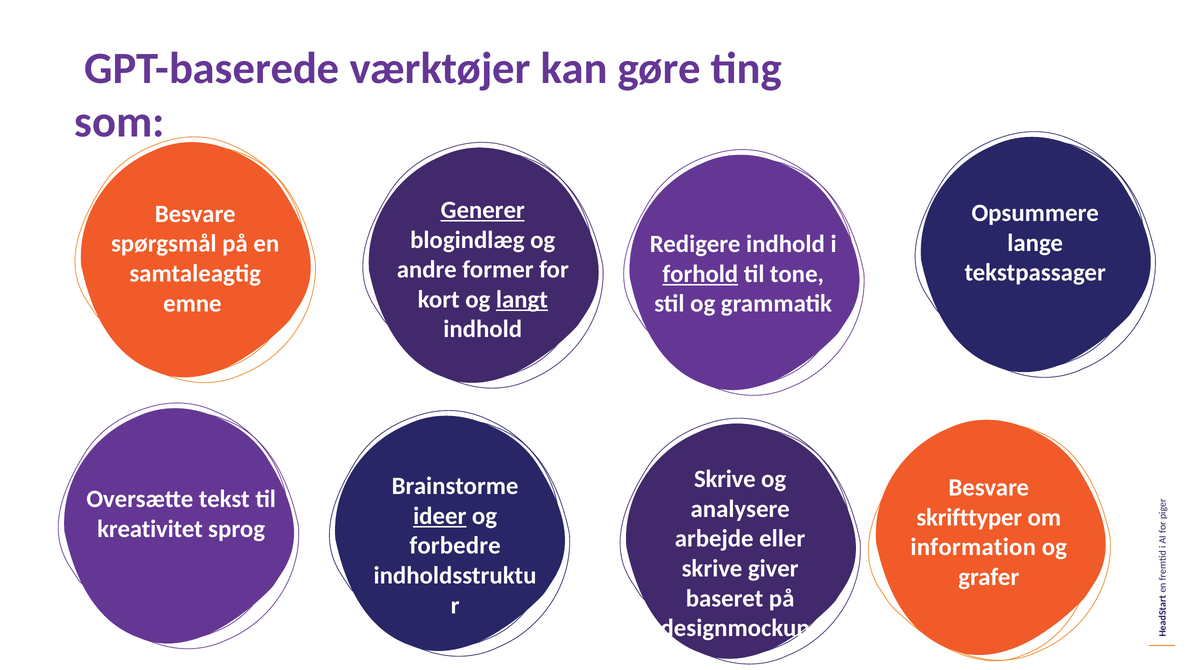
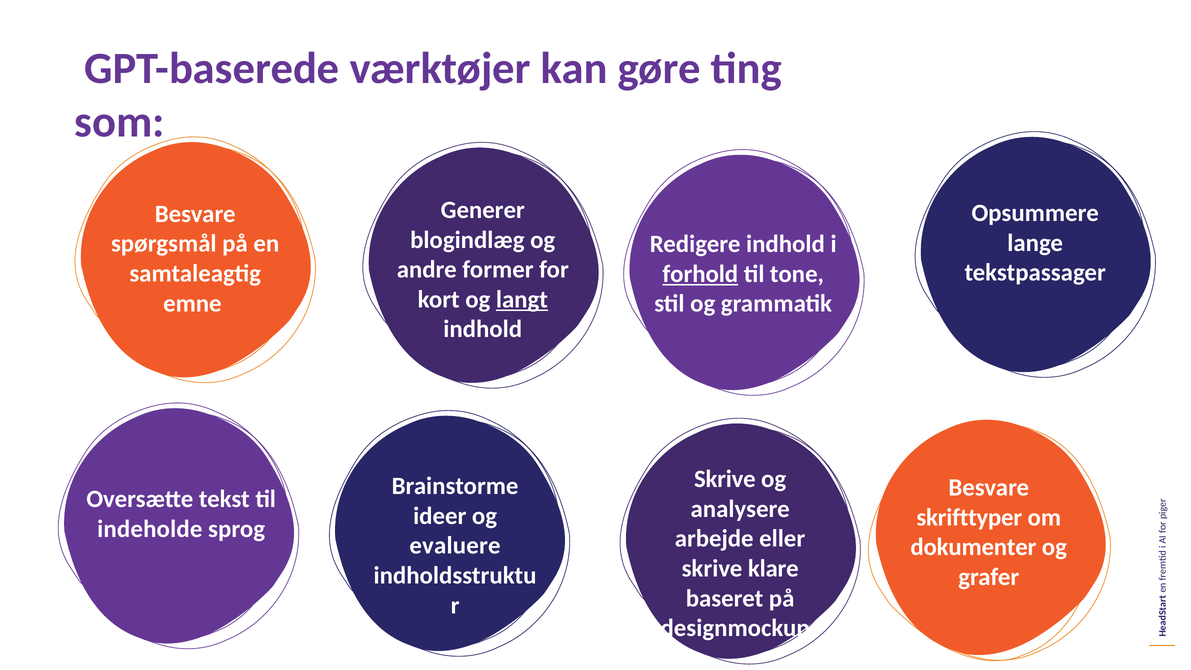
Generer underline: present -> none (483, 210)
ideer underline: present -> none (440, 516)
kreativitet: kreativitet -> indeholde (150, 529)
forbedre: forbedre -> evaluere (455, 546)
information: information -> dokumenter (973, 547)
giver: giver -> klare (773, 568)
